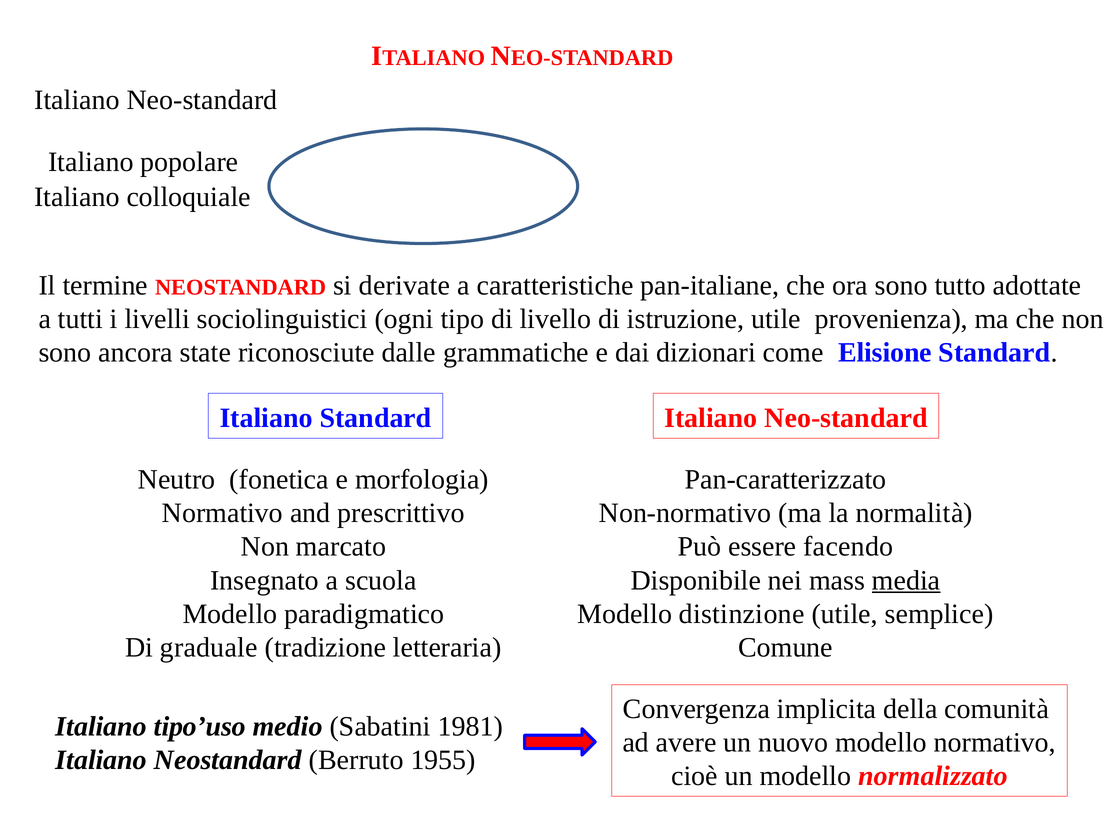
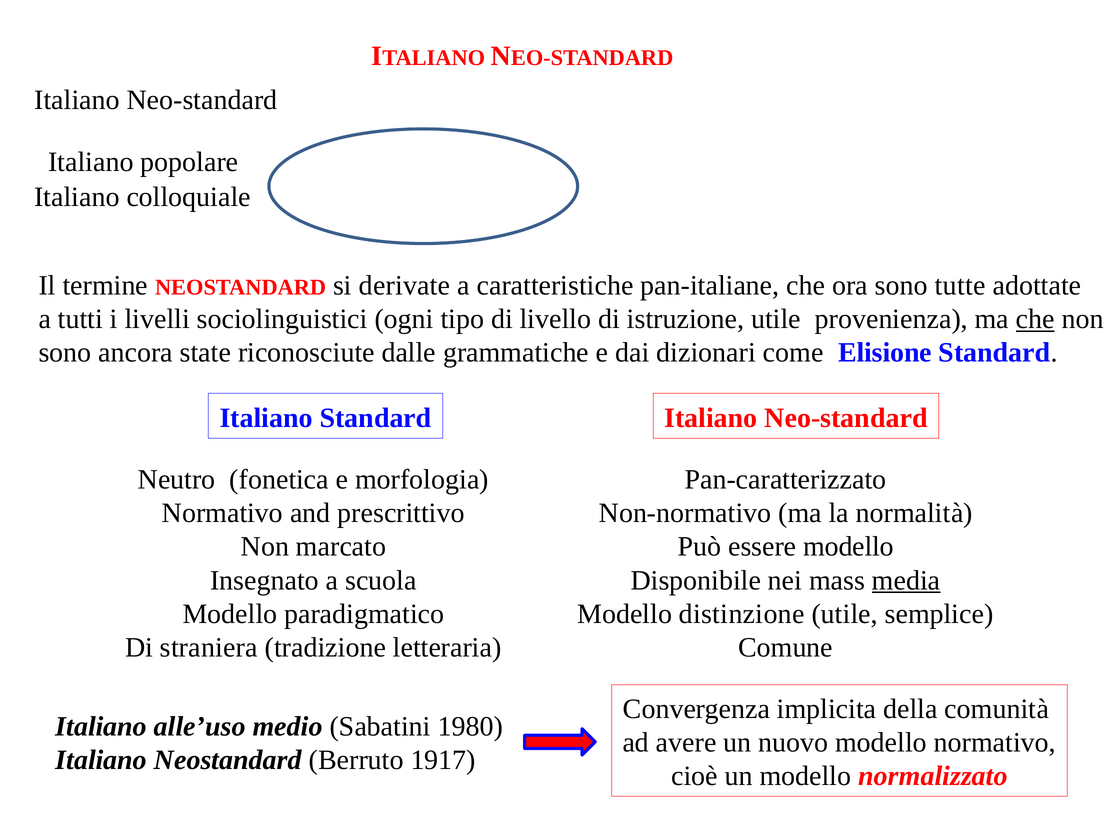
tutto: tutto -> tutte (960, 285)
che underline: none -> present (1035, 319)
essere facendo: facendo -> modello (849, 547)
graduale: graduale -> straniera (209, 648)
tipo’uso: tipo’uso -> alle’uso (200, 726)
1981: 1981 -> 1980 (470, 726)
1955: 1955 -> 1917 (443, 760)
